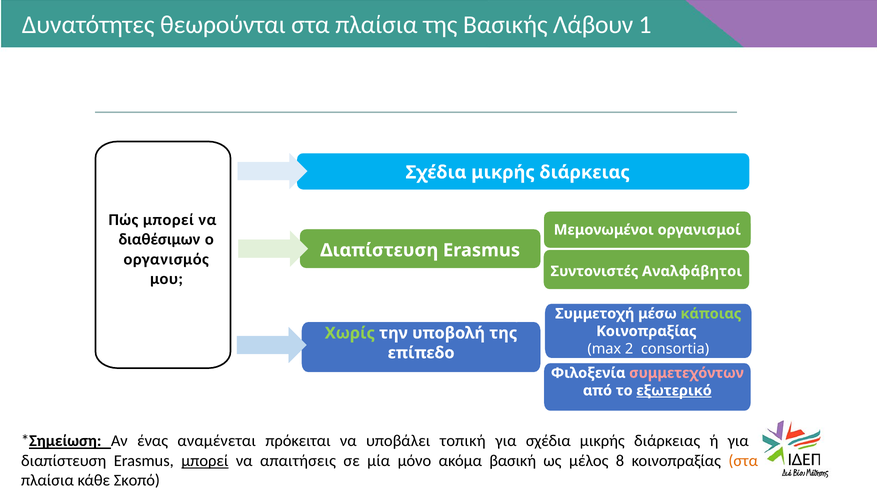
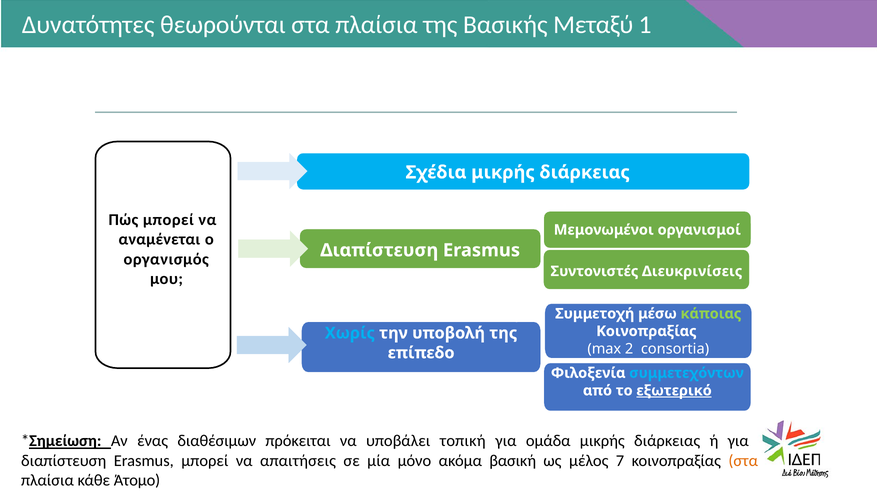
Λάβουν: Λάβουν -> Μεταξύ (593, 25)
διαθέσιμων: διαθέσιμων -> αναμένεται (159, 239)
Συντονιστές Αναλφάβητοι: Αναλφάβητοι -> Διευκρινίσεις (692, 271)
Χωρίς colour: light green -> light blue (350, 333)
συμμετεχόντων colour: pink -> light blue (686, 372)
αναμένεται: αναμένεται -> διαθέσιμων (217, 440)
για σχέδια: σχέδια -> ομάδα (548, 440)
μπορεί underline: present -> none (205, 460)
8: 8 -> 7 (620, 460)
Σκοπό: Σκοπό -> Άτομο (137, 480)
